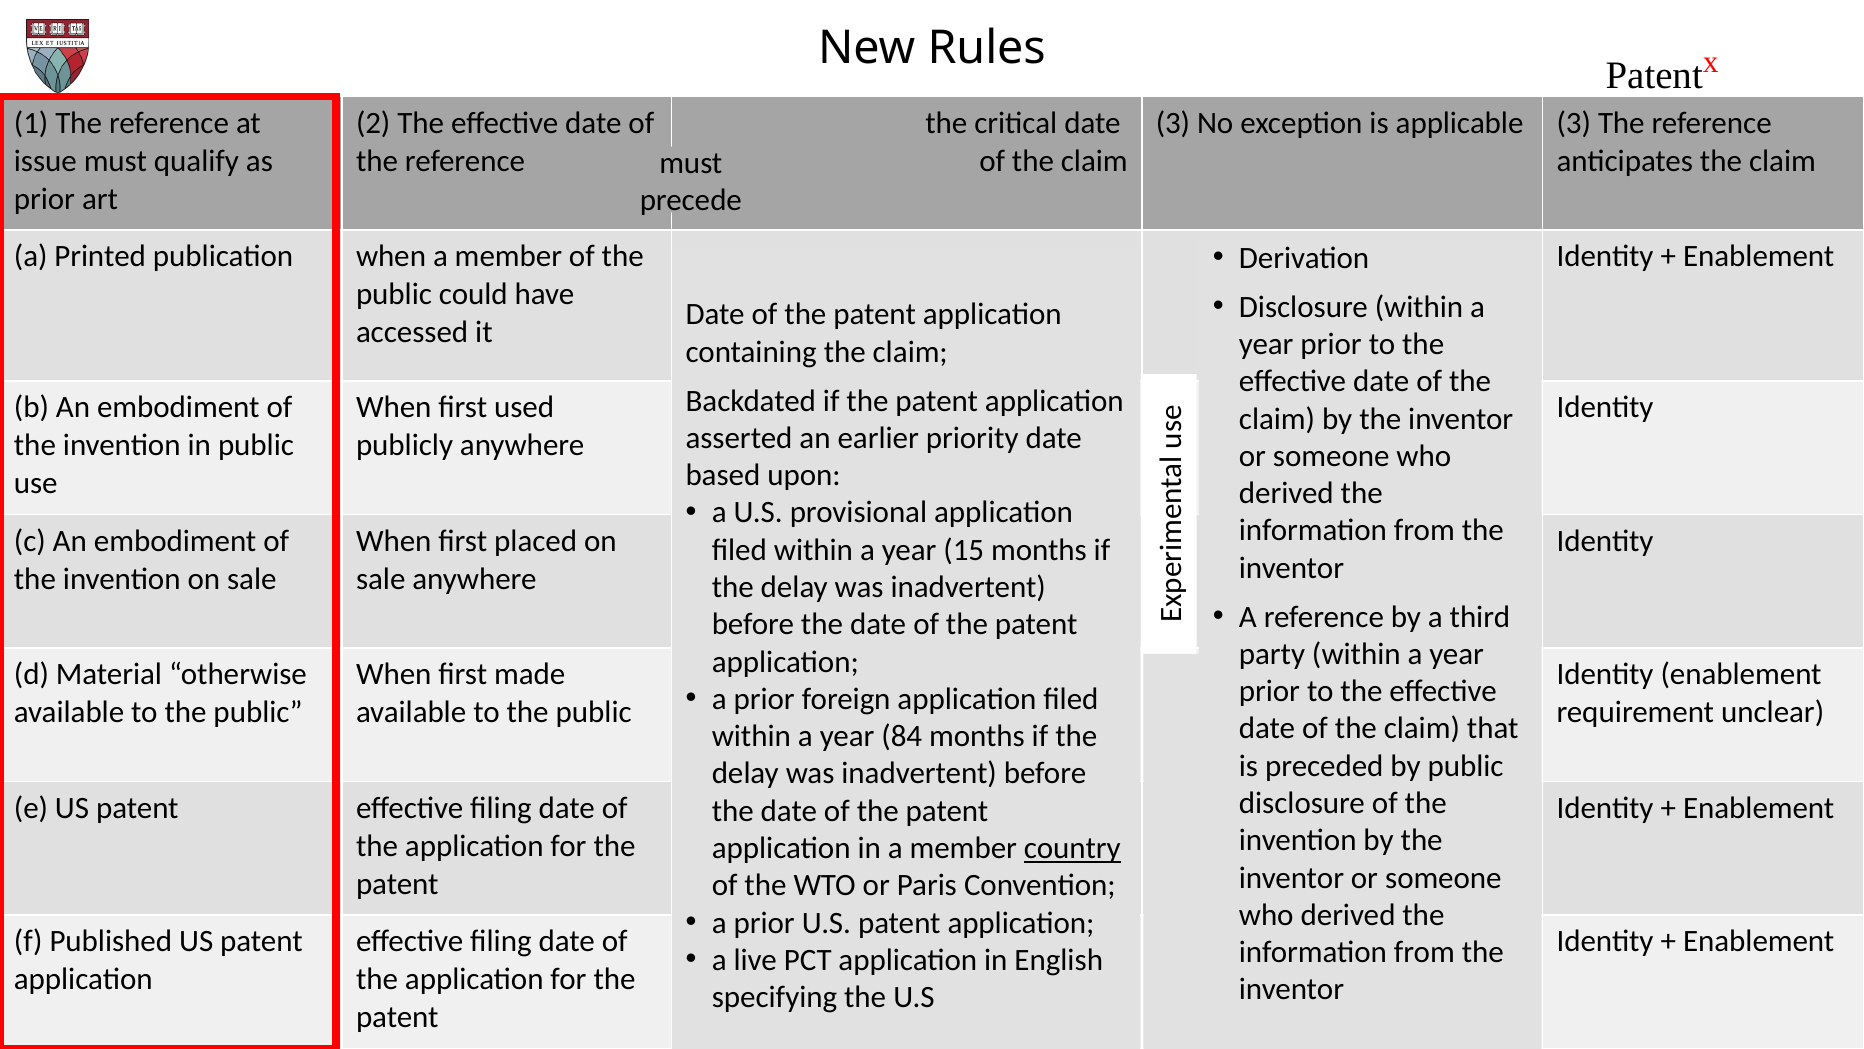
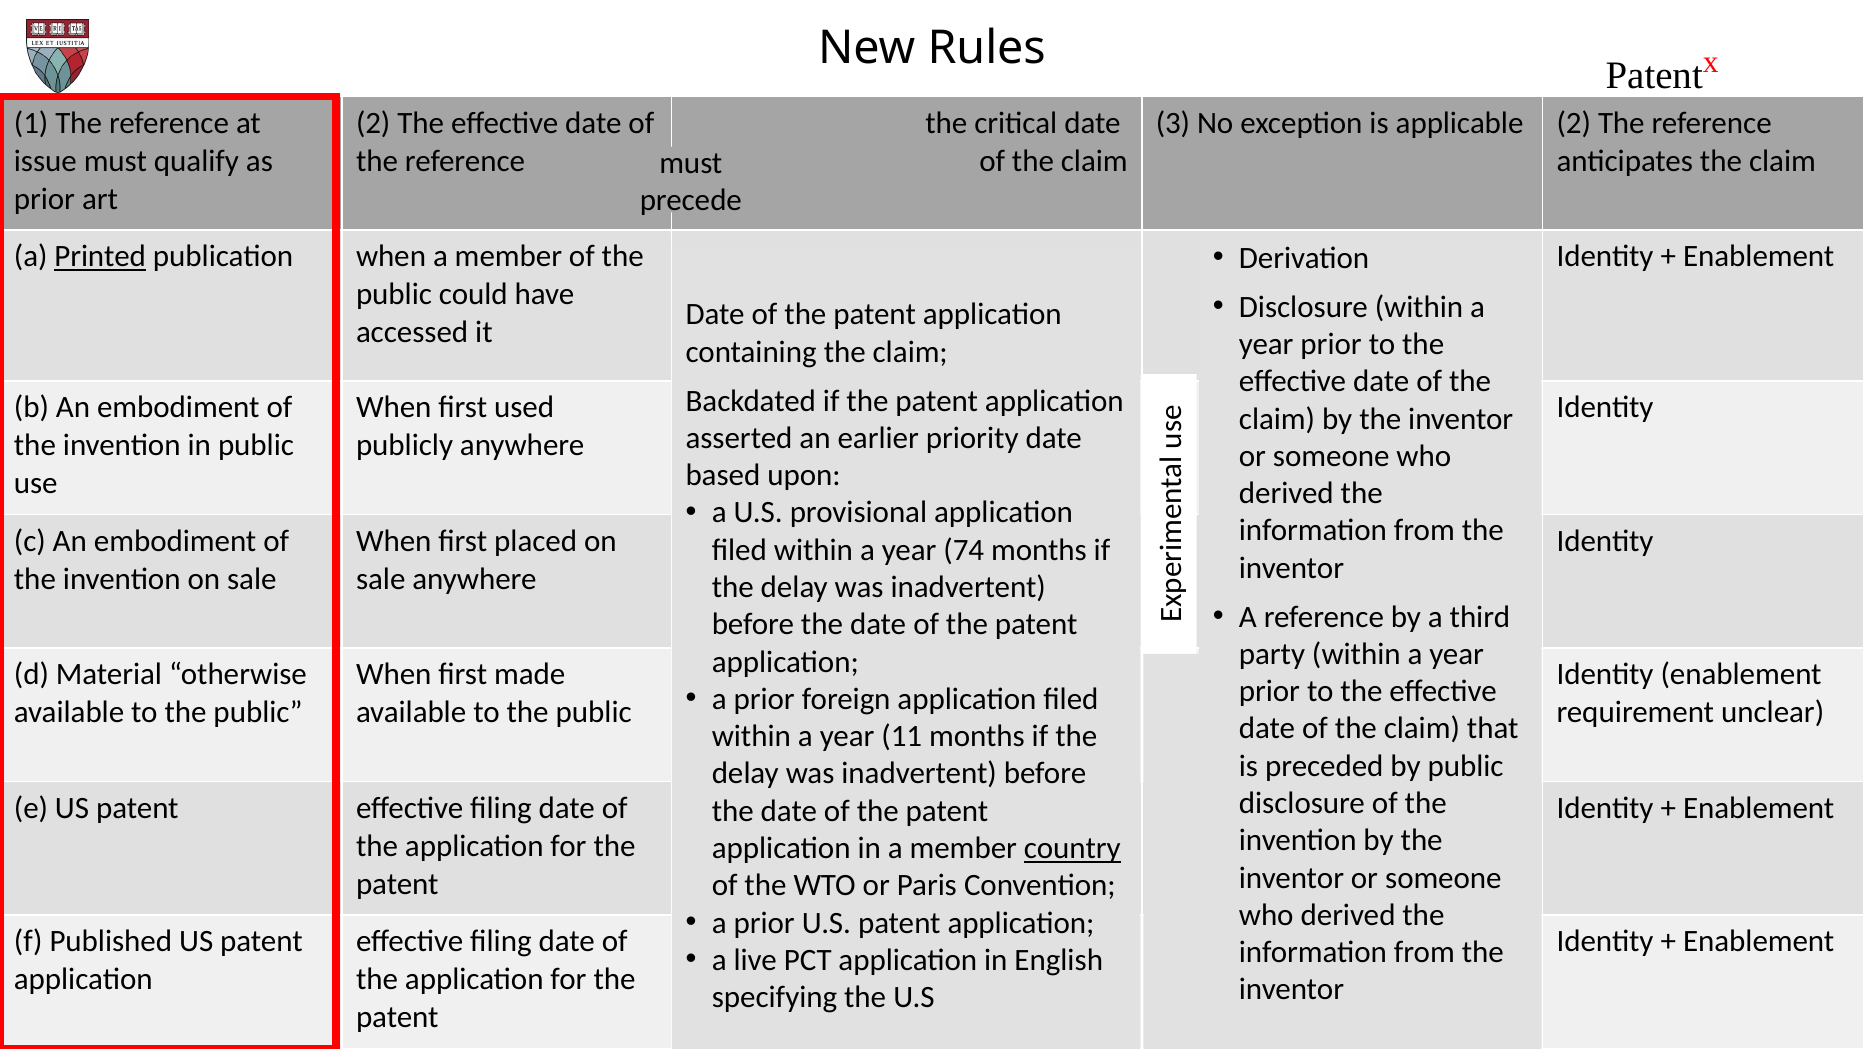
applicable 3: 3 -> 2 (1574, 123)
Printed underline: none -> present (100, 256)
15: 15 -> 74 (964, 550)
84: 84 -> 11 (902, 736)
